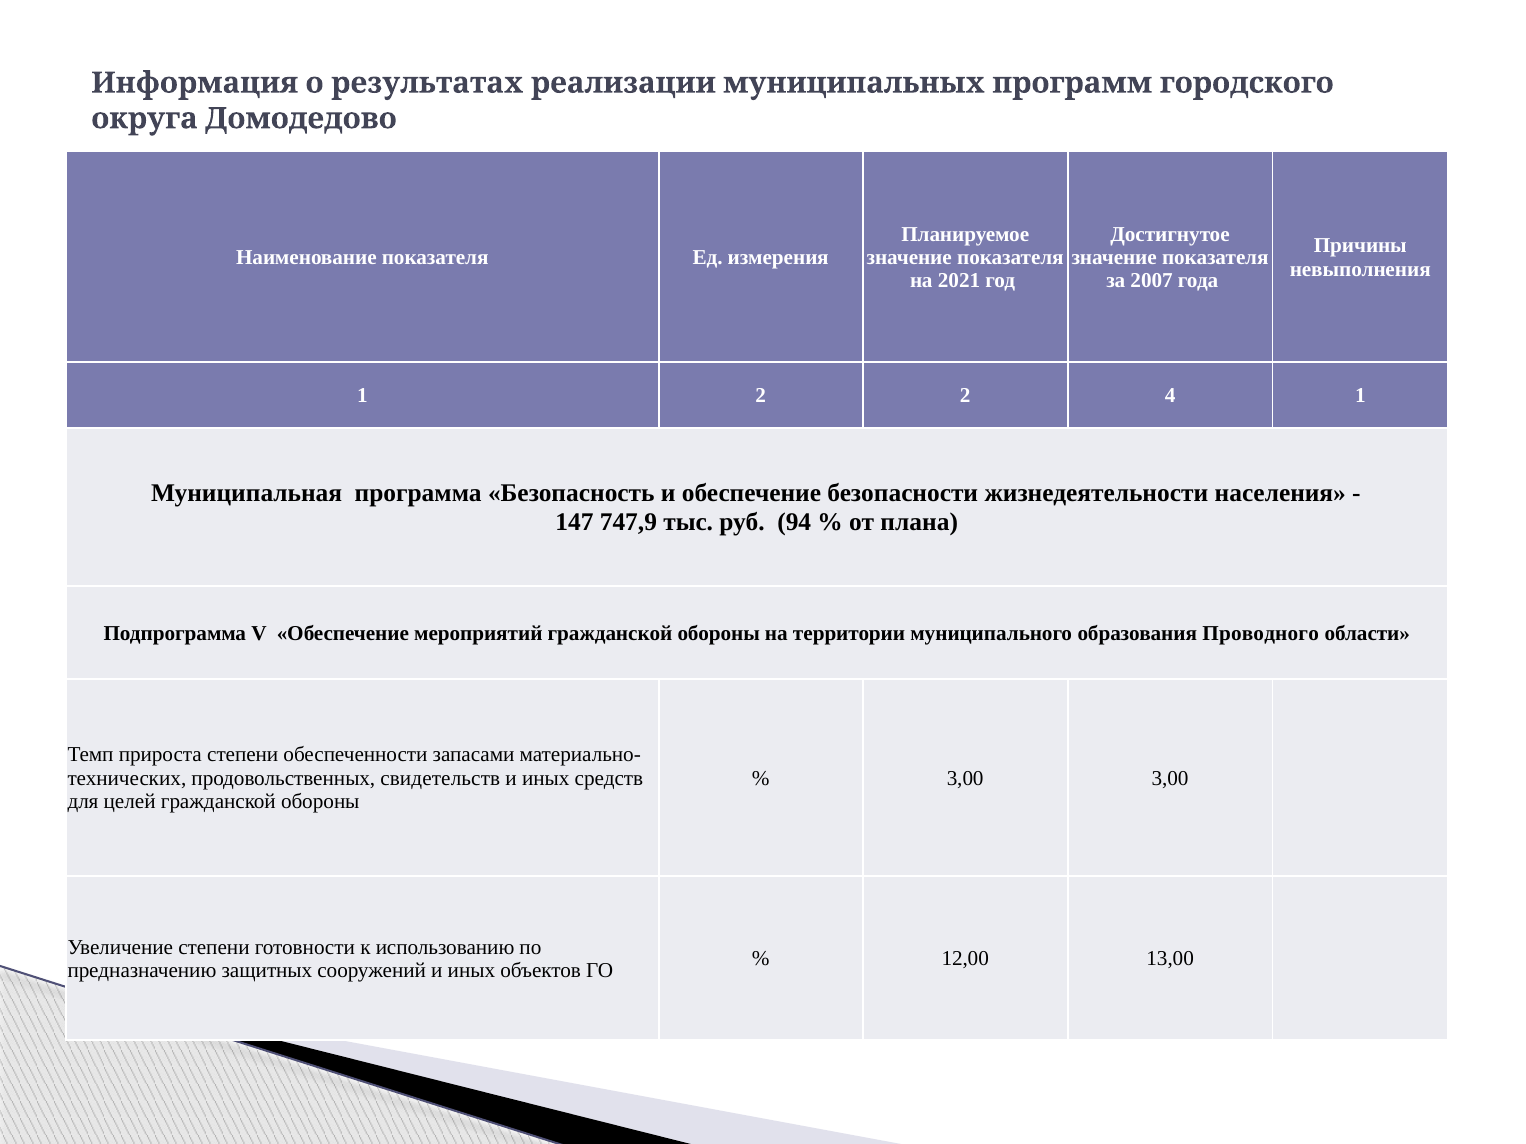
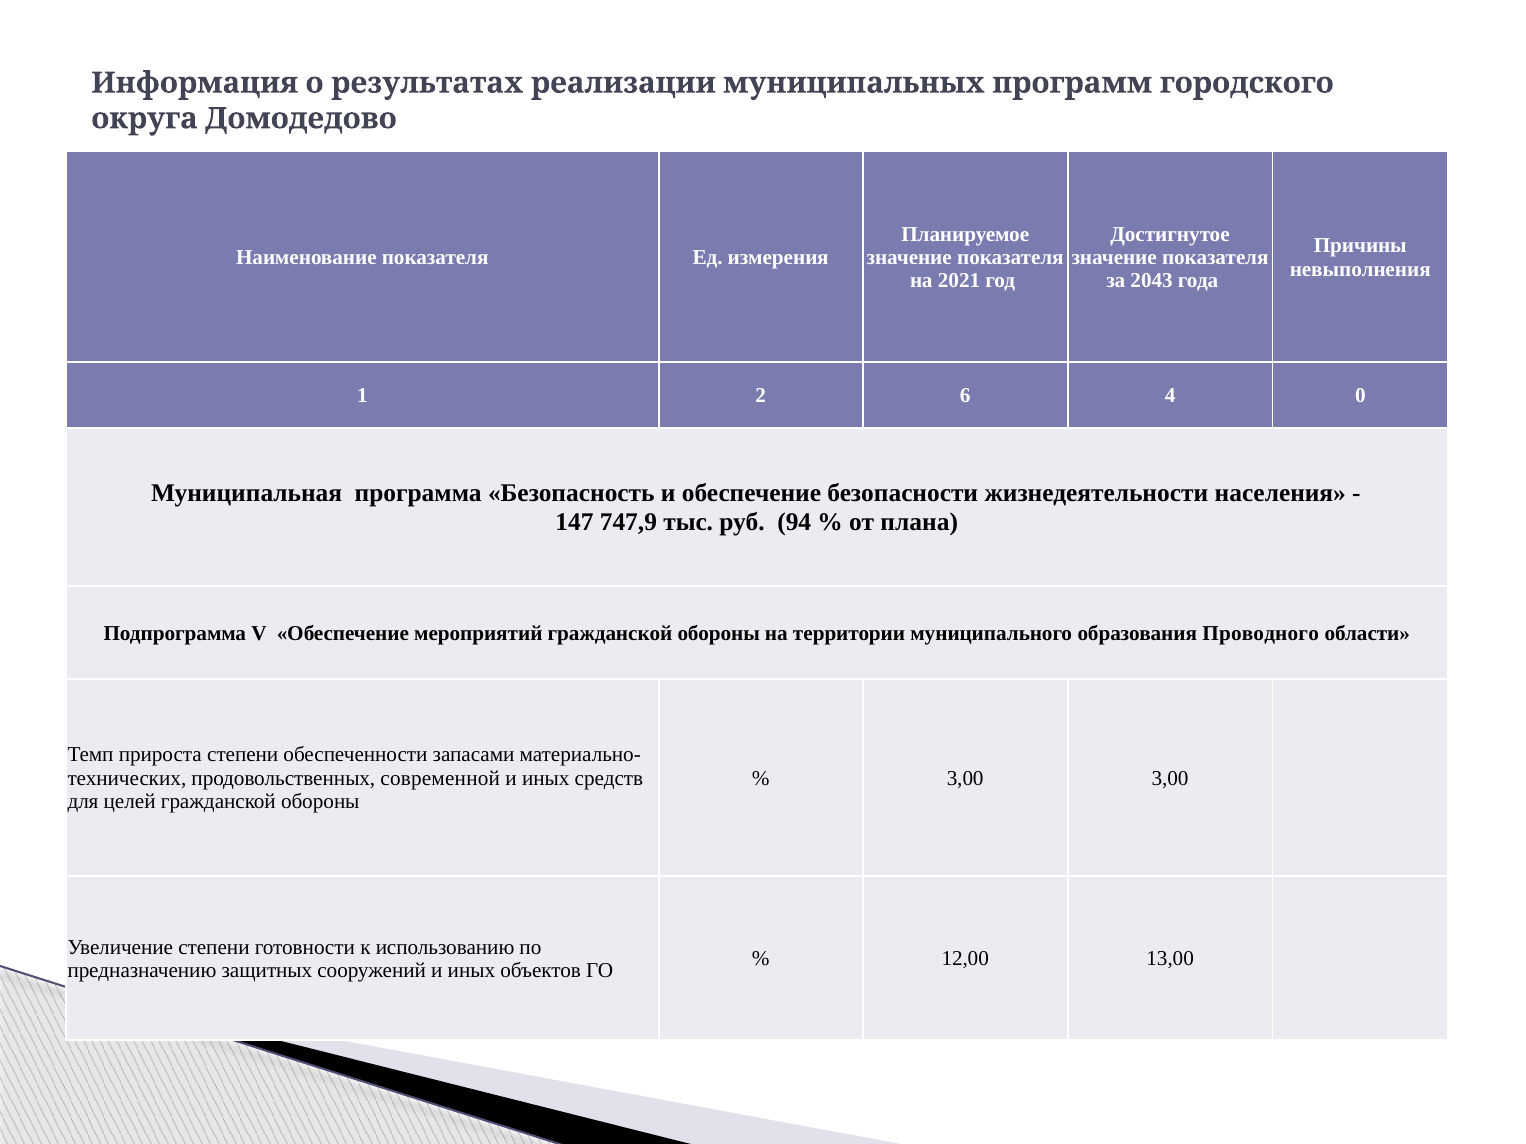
2007: 2007 -> 2043 (1152, 281)
2 2: 2 -> 6 (965, 396)
4 1: 1 -> 0 (1360, 396)
свидетельств: свидетельств -> современной (440, 779)
